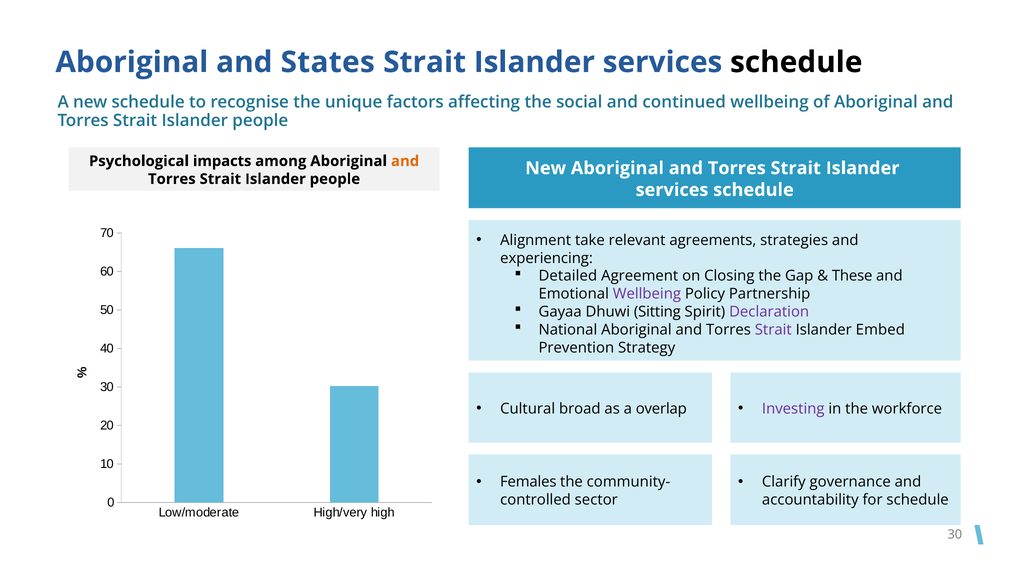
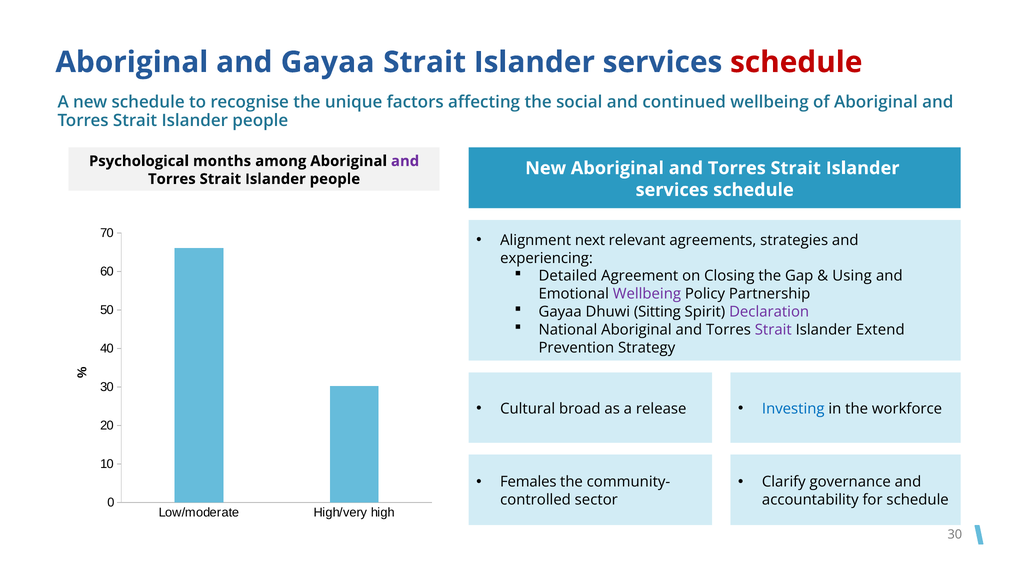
and States: States -> Gayaa (328, 62)
schedule colour: black -> red (796, 62)
impacts: impacts -> months (222, 161)
and colour: orange -> purple (405, 161)
take: take -> next (590, 240)
These: These -> Using (852, 276)
Embed: Embed -> Extend (880, 330)
overlap: overlap -> release (661, 409)
Investing colour: purple -> blue (793, 409)
